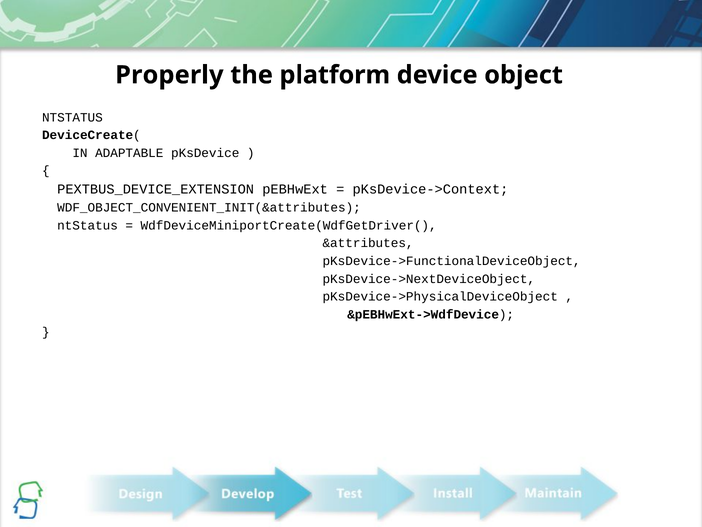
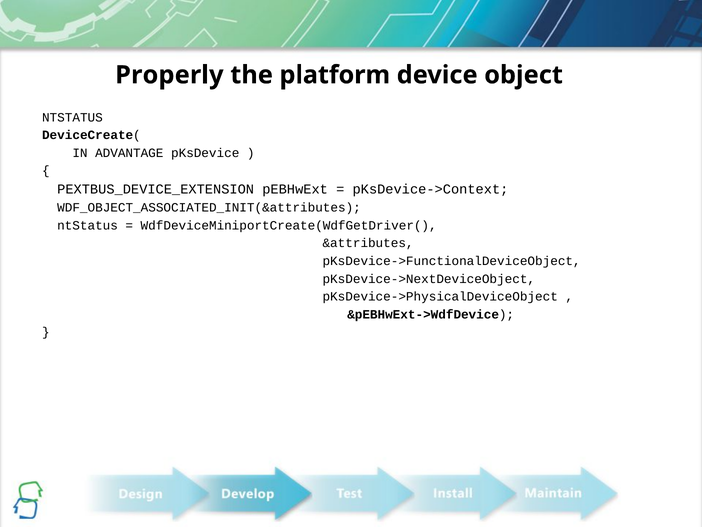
ADAPTABLE: ADAPTABLE -> ADVANTAGE (129, 153)
WDF_OBJECT_CONVENIENT_INIT(&attributes: WDF_OBJECT_CONVENIENT_INIT(&attributes -> WDF_OBJECT_ASSOCIATED_INIT(&attributes (209, 208)
